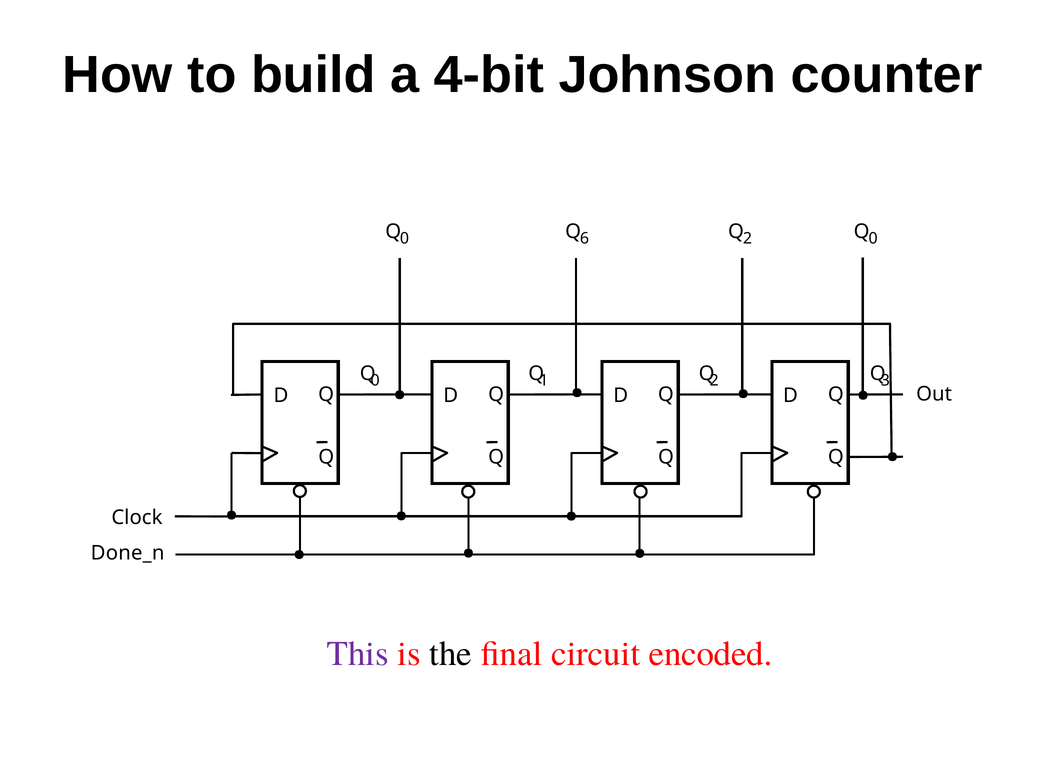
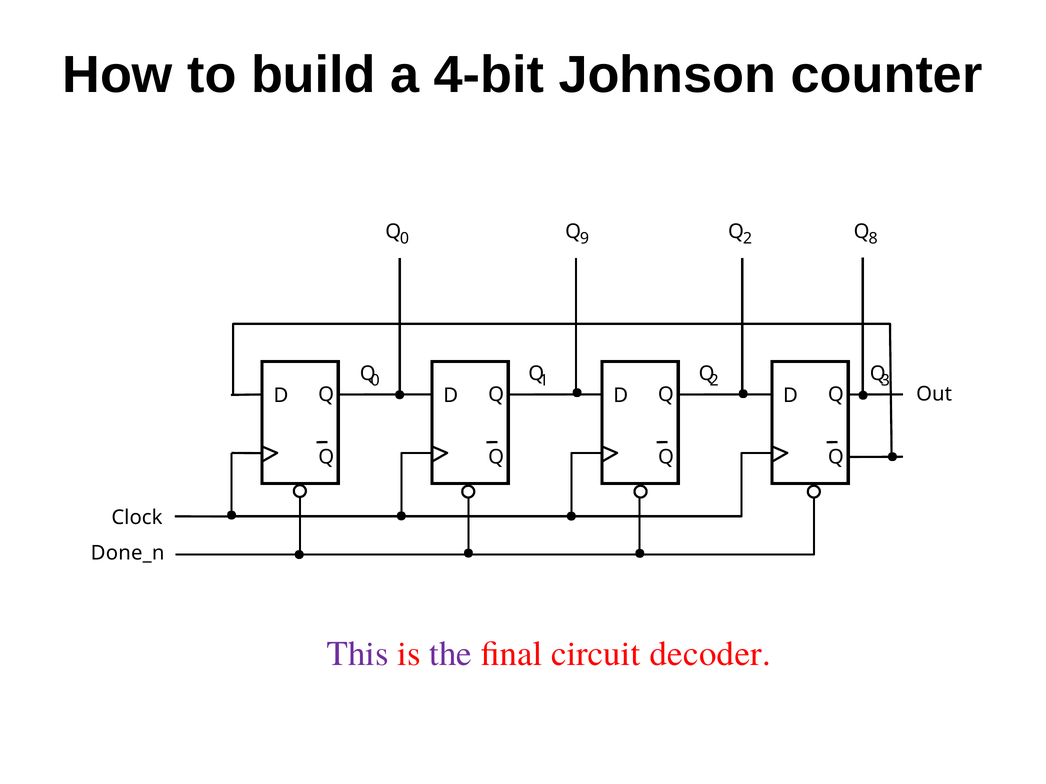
6: 6 -> 9 (585, 239)
2 Q 0: 0 -> 8 (873, 239)
the colour: black -> purple (451, 654)
encoded: encoded -> decoder (710, 654)
